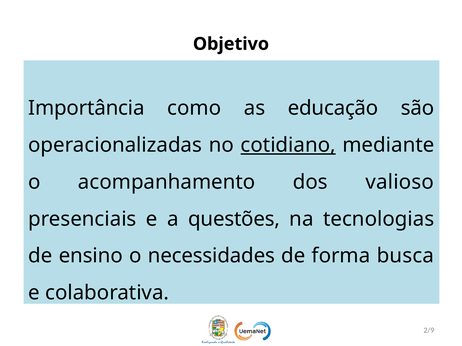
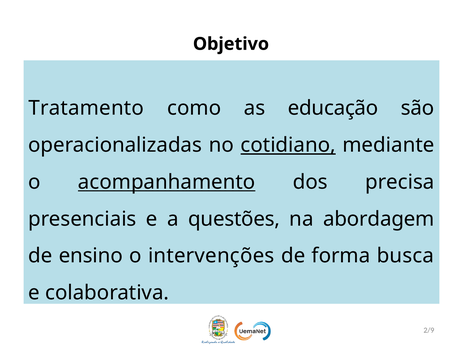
Importância: Importância -> Tratamento (86, 108)
acompanhamento underline: none -> present (167, 182)
valioso: valioso -> precisa (400, 182)
tecnologias: tecnologias -> abordagem (379, 219)
necessidades: necessidades -> intervenções (211, 256)
